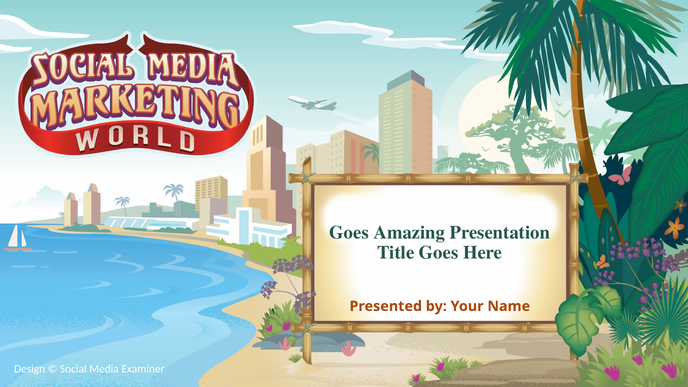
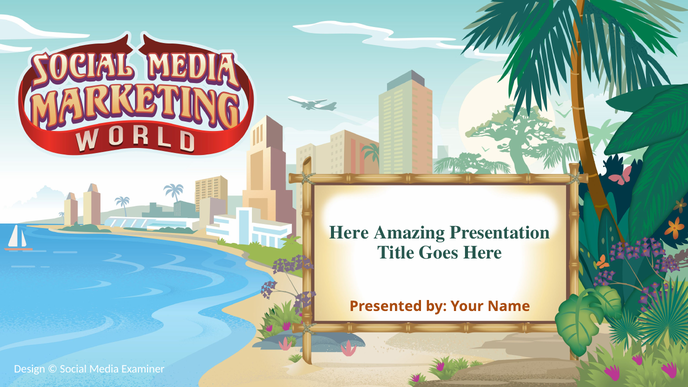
Goes: Goes -> Here (349, 233)
